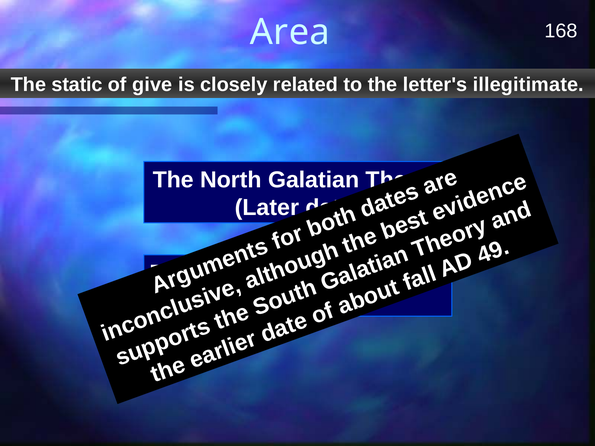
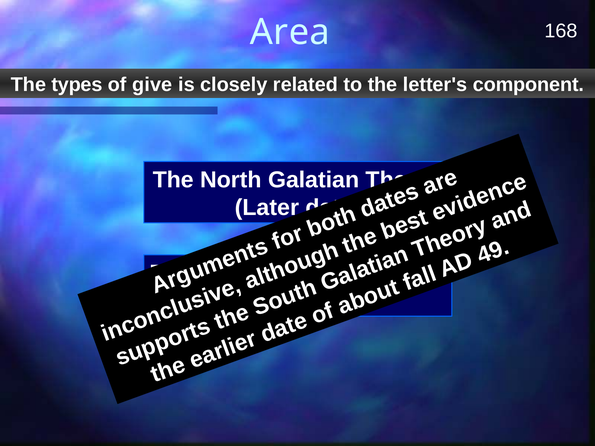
static: static -> types (77, 85)
illegitimate: illegitimate -> component (528, 85)
